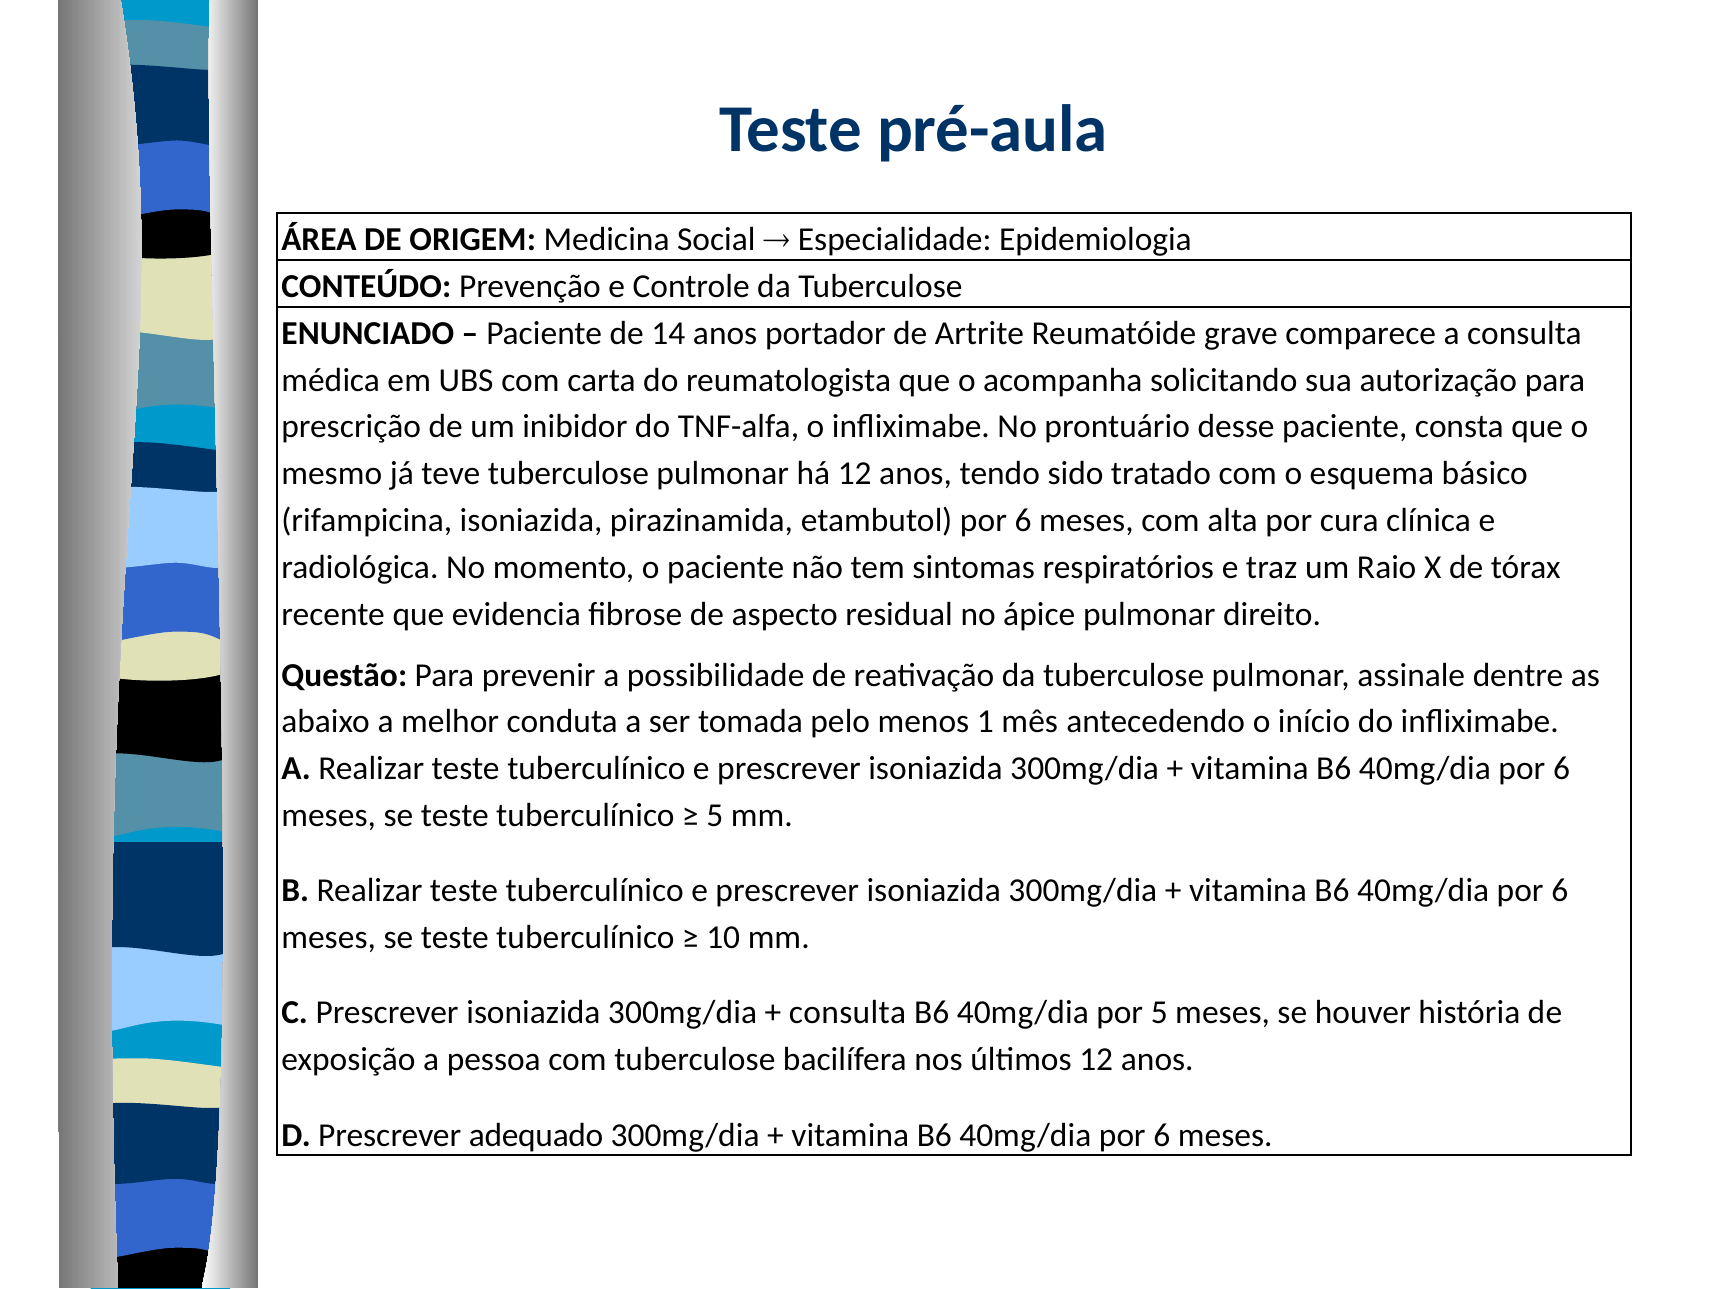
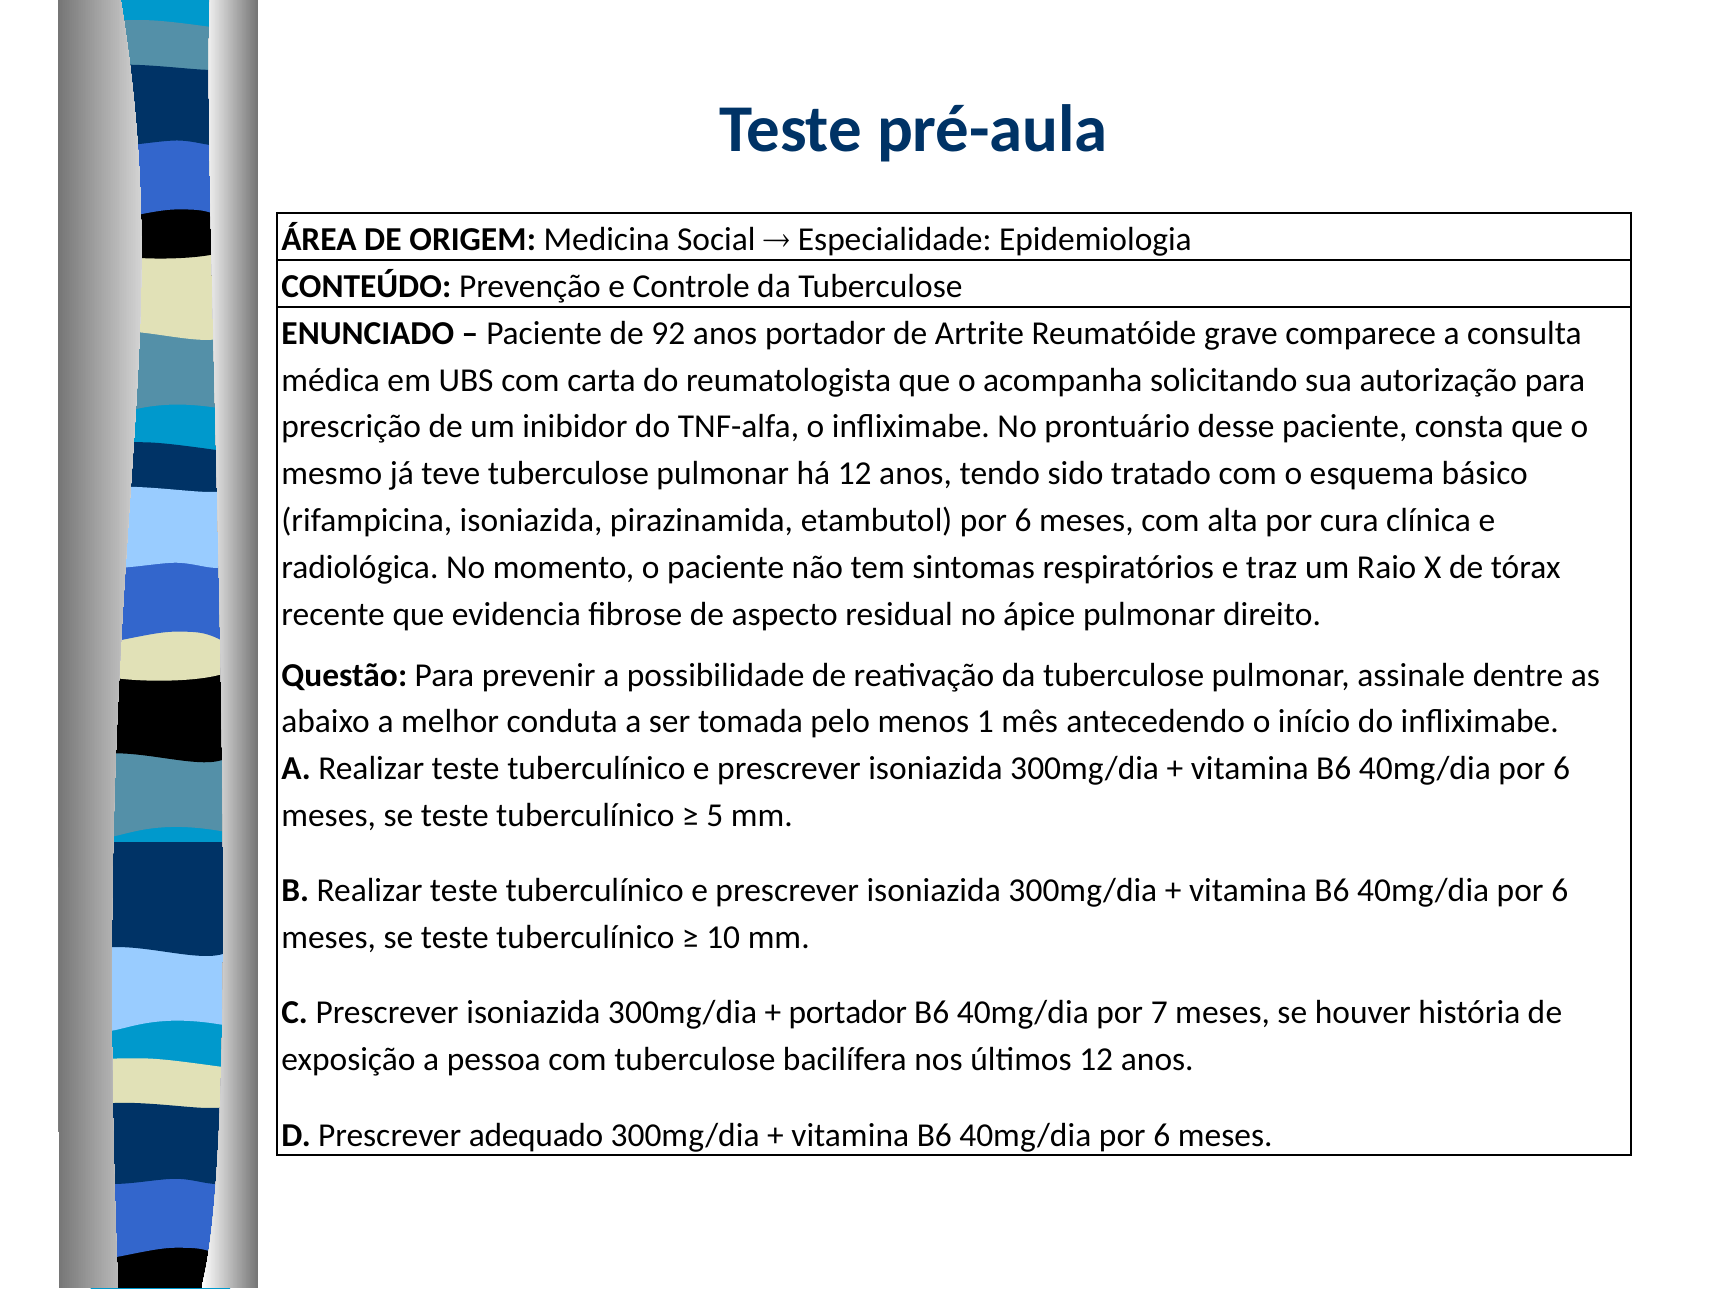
14: 14 -> 92 (668, 334)
consulta: consulta -> portador (848, 1013)
por 5: 5 -> 7 (1159, 1013)
